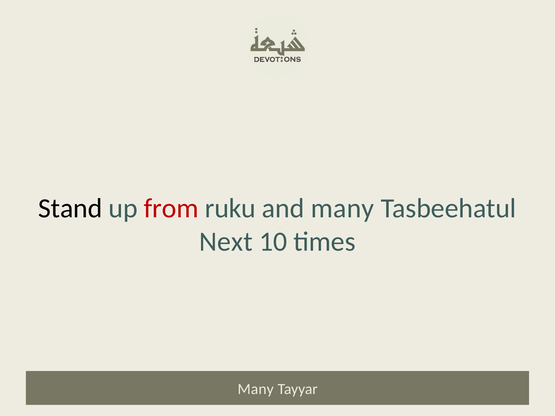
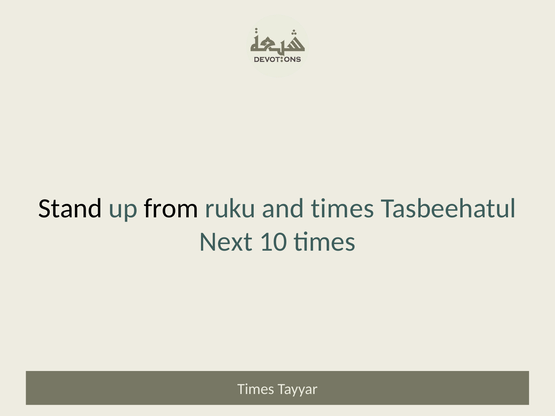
from colour: red -> black (171, 209)
and many: many -> times (343, 209)
Many: Many -> Times (256, 389)
